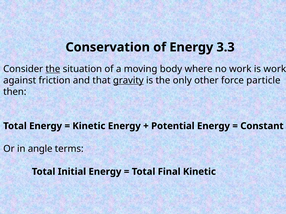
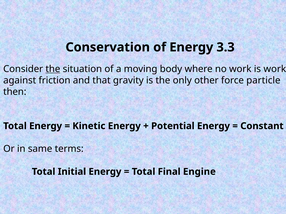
gravity underline: present -> none (128, 81)
angle: angle -> same (40, 149)
Final Kinetic: Kinetic -> Engine (199, 172)
